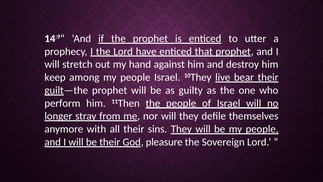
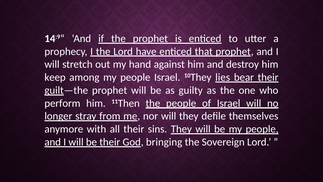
live: live -> lies (223, 77)
pleasure: pleasure -> bringing (164, 142)
